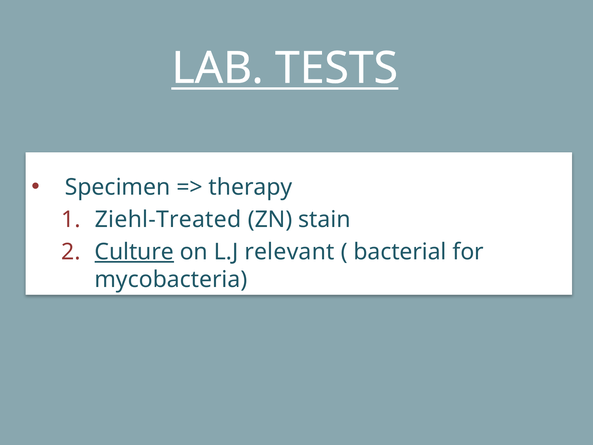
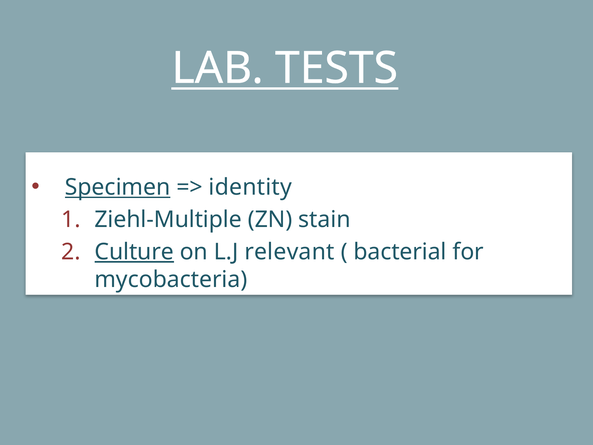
Specimen underline: none -> present (118, 187)
therapy: therapy -> identity (250, 187)
Ziehl-Treated: Ziehl-Treated -> Ziehl-Multiple (168, 219)
